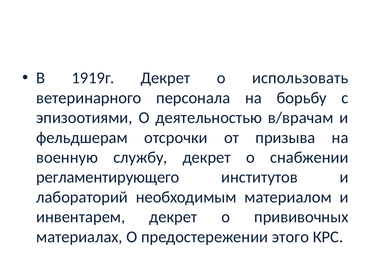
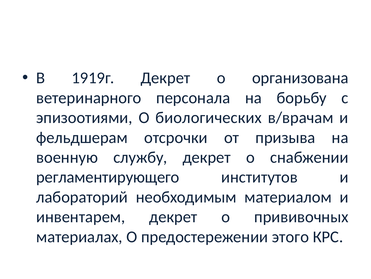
использовать: использовать -> организована (300, 78)
деятельностью: деятельностью -> биологических (209, 117)
